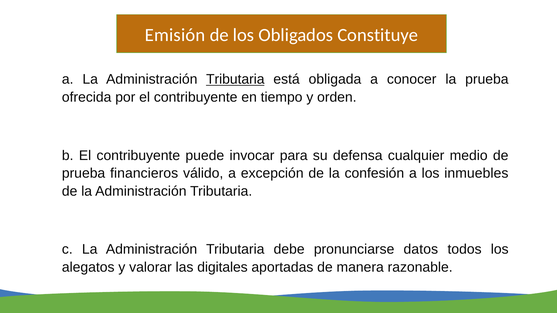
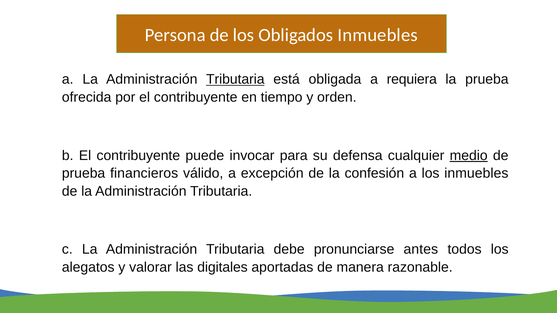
Emisión: Emisión -> Persona (175, 35)
Obligados Constituye: Constituye -> Inmuebles (378, 35)
conocer: conocer -> requiera (412, 79)
medio underline: none -> present (469, 156)
datos: datos -> antes (421, 250)
